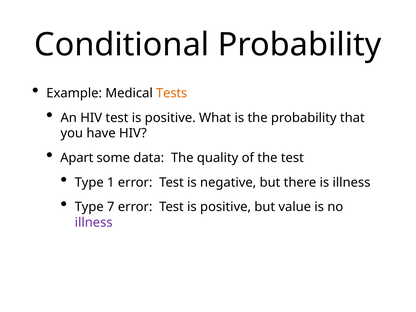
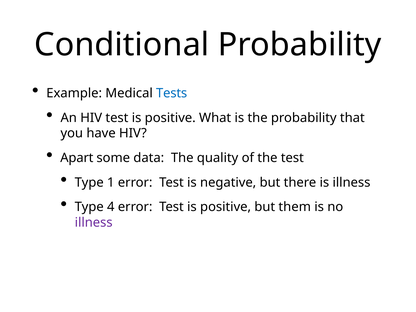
Tests colour: orange -> blue (172, 93)
7: 7 -> 4 (111, 207)
value: value -> them (295, 207)
